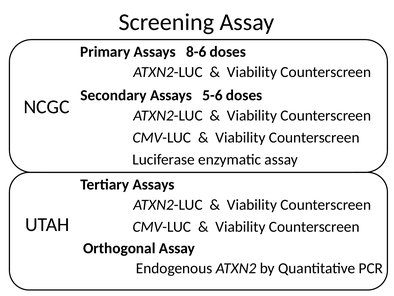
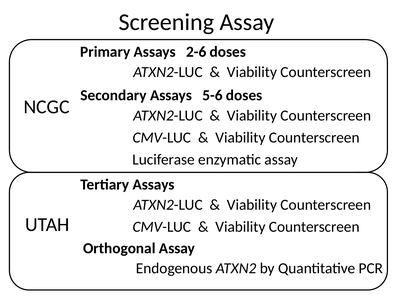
8-6: 8-6 -> 2-6 (196, 52)
